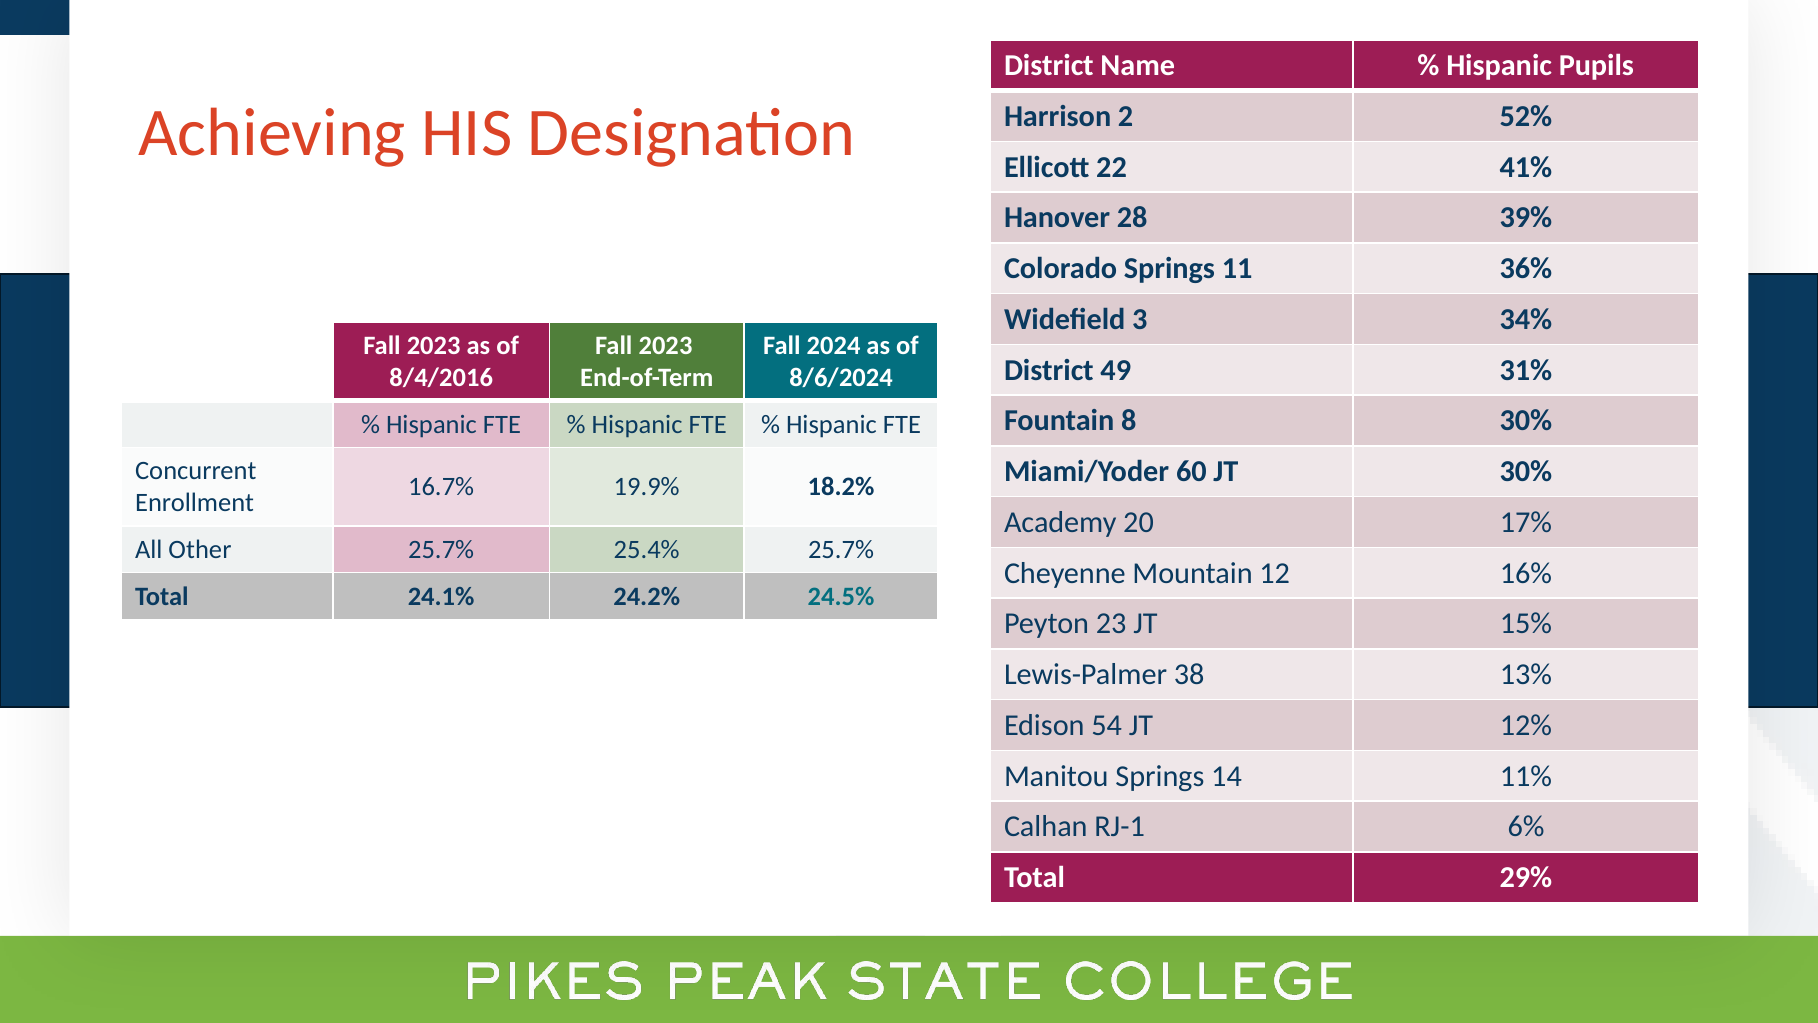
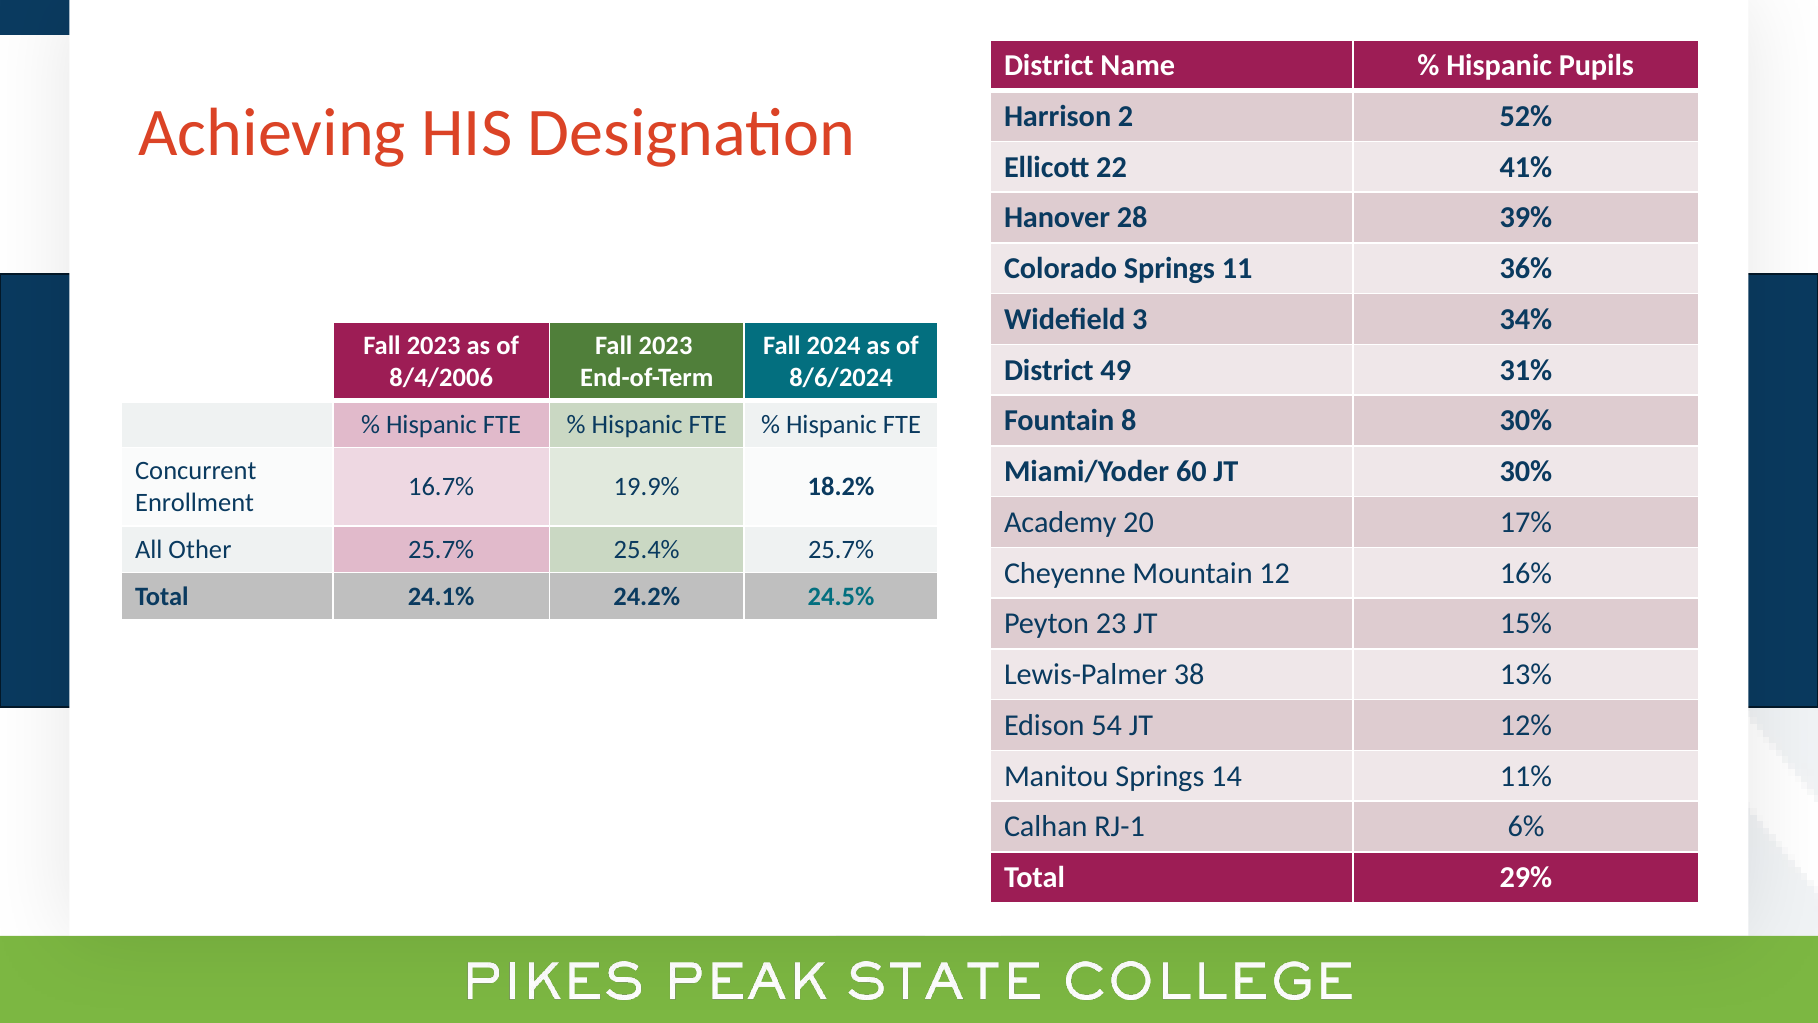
8/4/2016: 8/4/2016 -> 8/4/2006 (441, 378)
